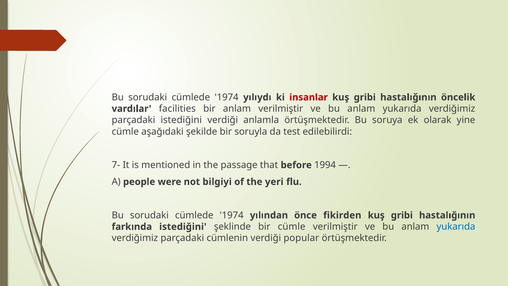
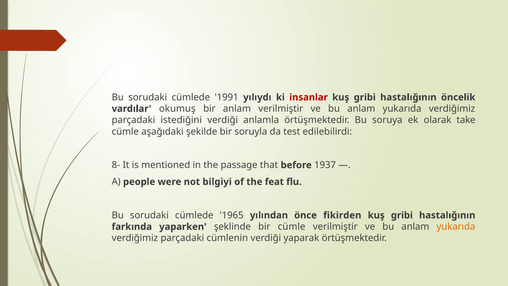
1974: 1974 -> 1991 (227, 97)
facilities: facilities -> okumuş (177, 109)
yine: yine -> take (466, 120)
7-: 7- -> 8- (116, 165)
1994: 1994 -> 1937 (325, 165)
yeri: yeri -> feat (274, 182)
1974: 1974 -> 1965 (232, 215)
farkında istediğini: istediğini -> yaparken (183, 227)
yukarıda colour: blue -> orange (456, 227)
popular: popular -> yaparak (301, 238)
